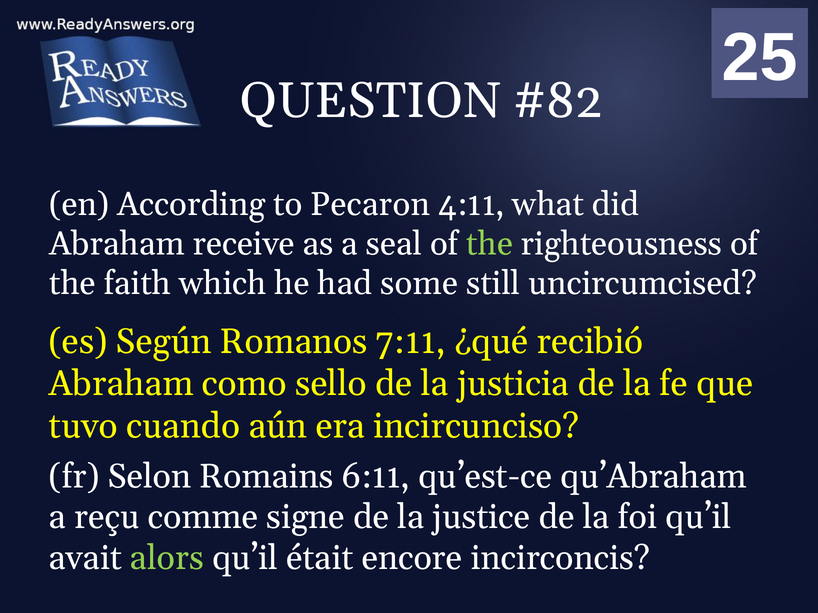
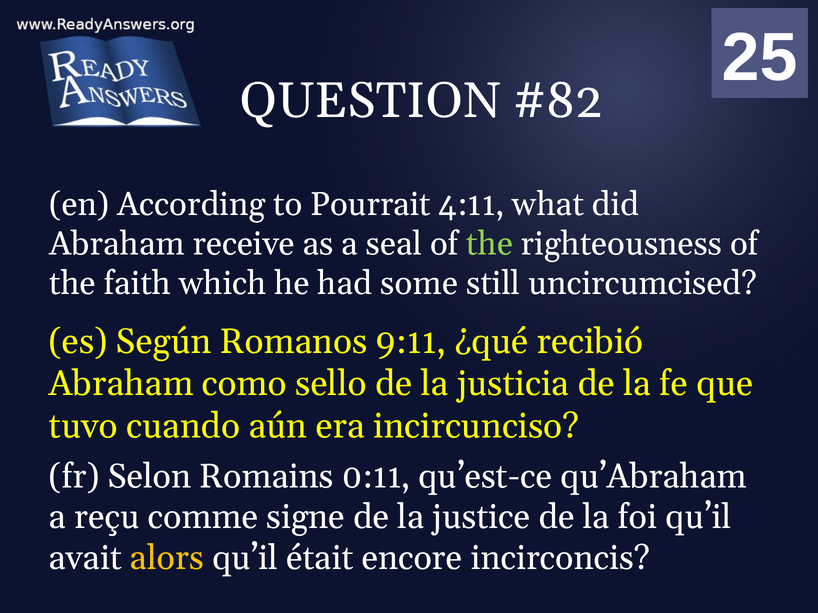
Pecaron: Pecaron -> Pourrait (370, 205)
7:11: 7:11 -> 9:11 (411, 342)
6:11: 6:11 -> 0:11 (376, 477)
alors colour: light green -> yellow (167, 559)
